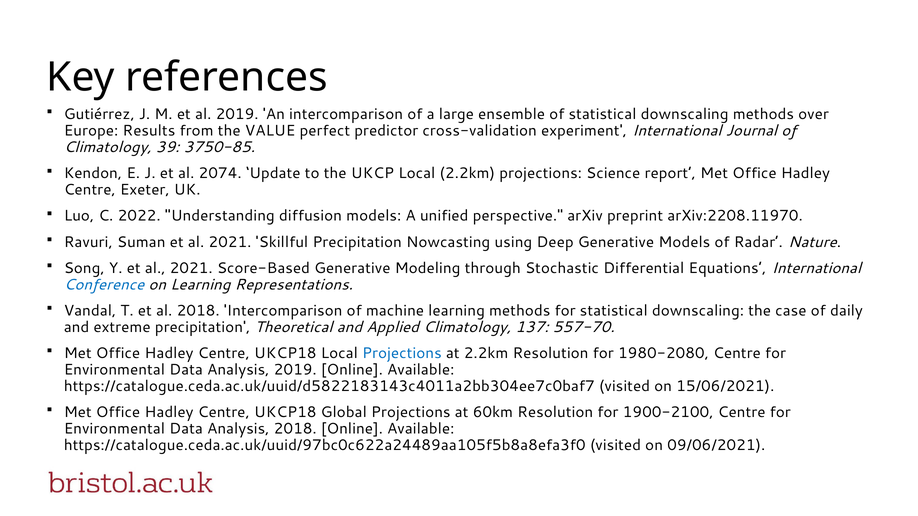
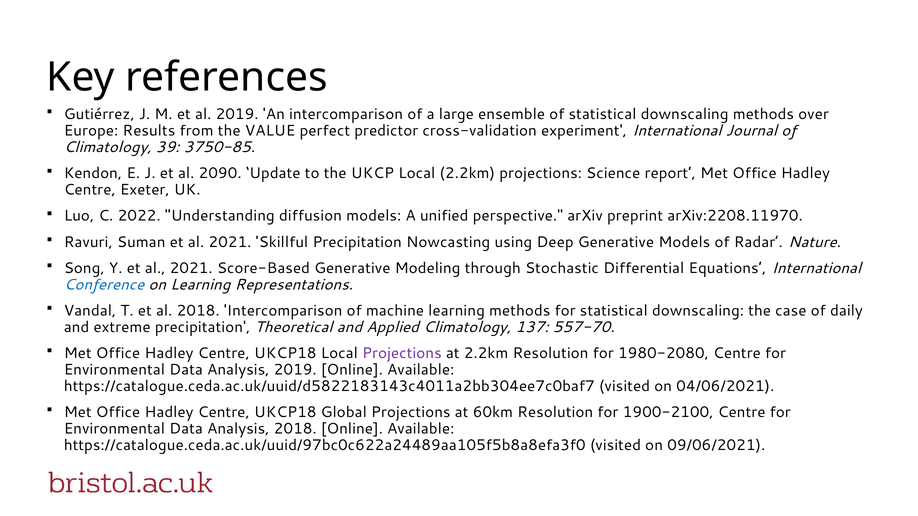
2074: 2074 -> 2090 (220, 173)
Projections colour: blue -> purple (402, 353)
15/06/2021: 15/06/2021 -> 04/06/2021 (725, 387)
